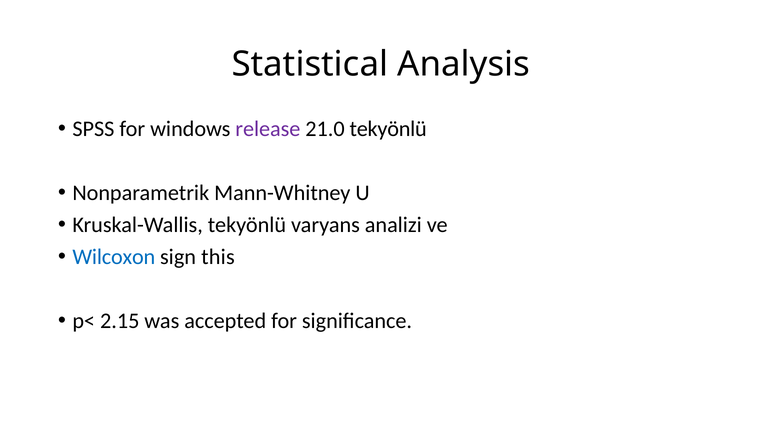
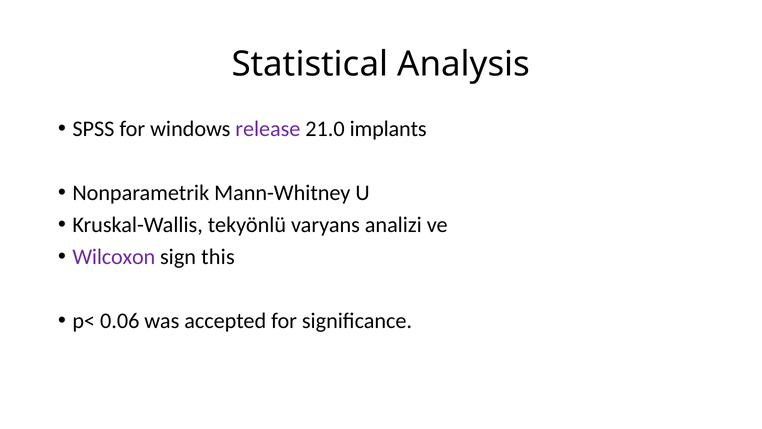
21.0 tekyönlü: tekyönlü -> implants (388, 129)
Wilcoxon colour: blue -> purple (114, 257)
2.15: 2.15 -> 0.06 (120, 321)
